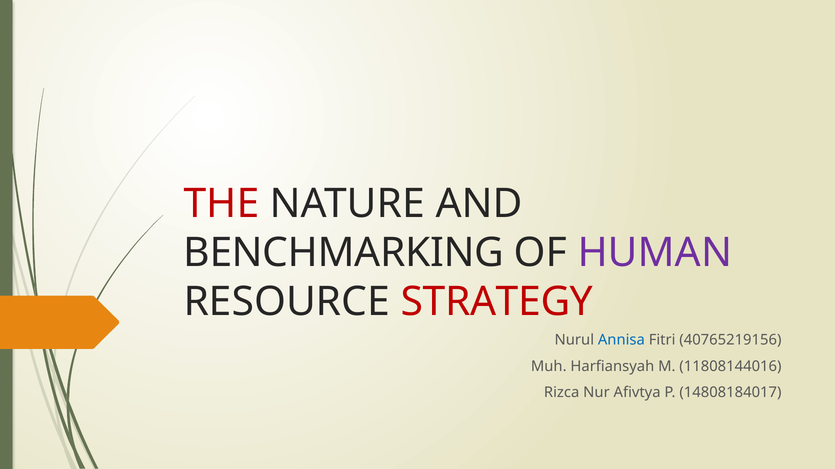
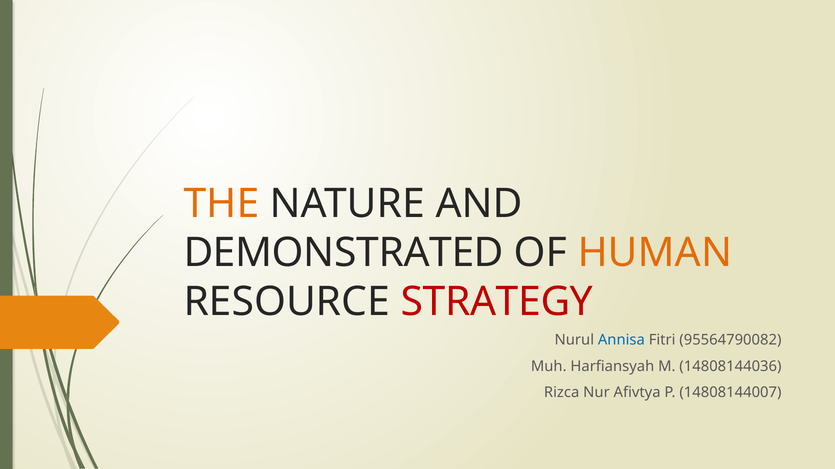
THE colour: red -> orange (221, 204)
BENCHMARKING: BENCHMARKING -> DEMONSTRATED (344, 253)
HUMAN colour: purple -> orange (655, 253)
40765219156: 40765219156 -> 95564790082 (730, 340)
11808144016: 11808144016 -> 14808144036 (730, 367)
14808184017: 14808184017 -> 14808144007 (730, 393)
